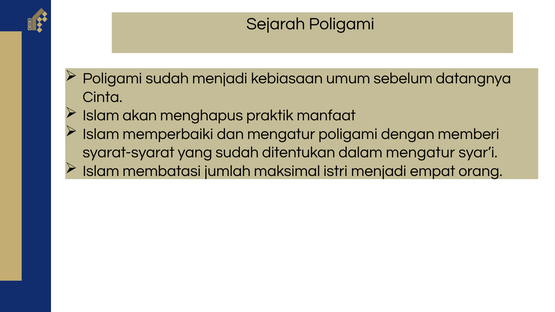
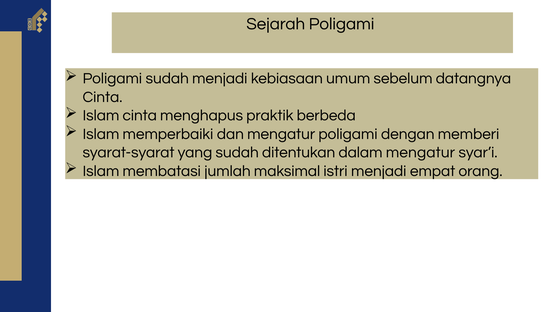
Islam akan: akan -> cinta (140, 116)
manfaat: manfaat -> berbeda (326, 116)
